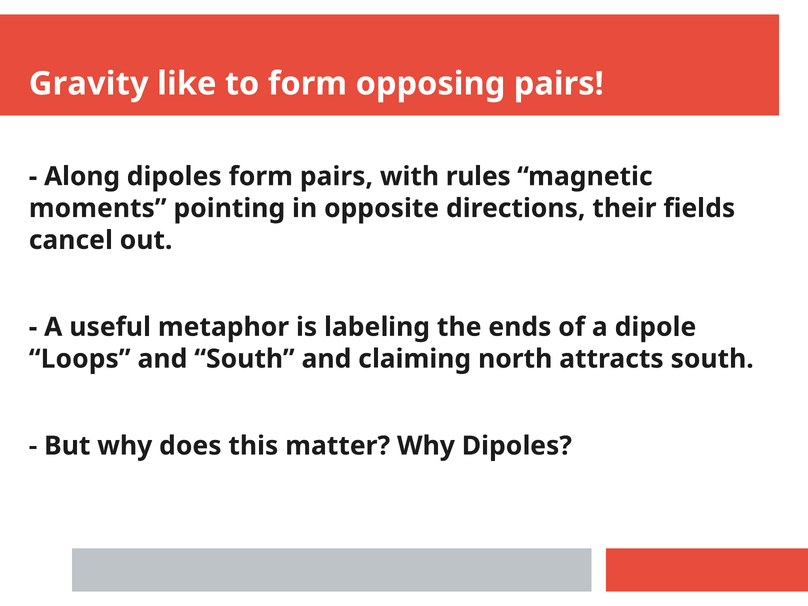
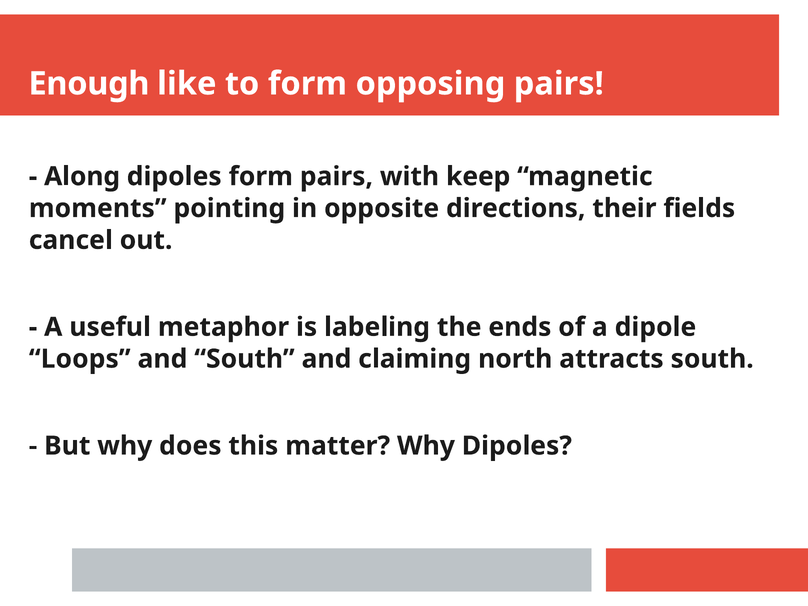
Gravity: Gravity -> Enough (89, 84)
rules: rules -> keep (478, 176)
